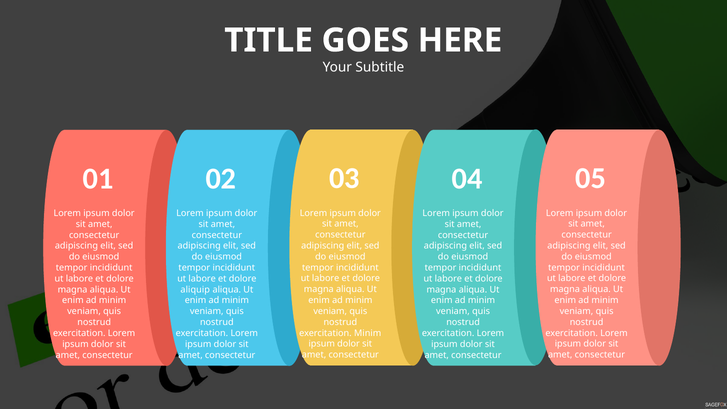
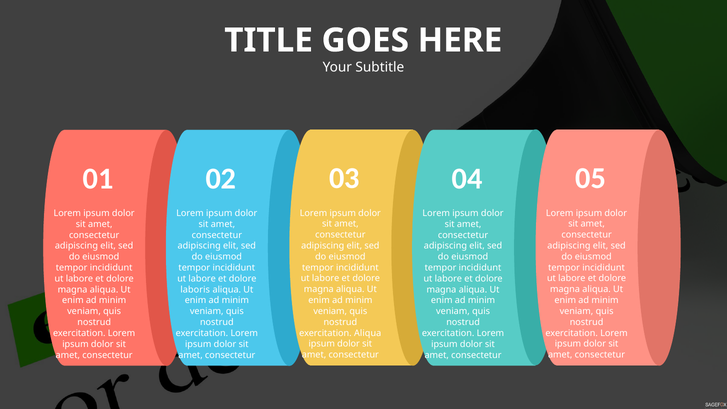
aliquip: aliquip -> laboris (195, 290)
exercitation Minim: Minim -> Aliqua (368, 333)
